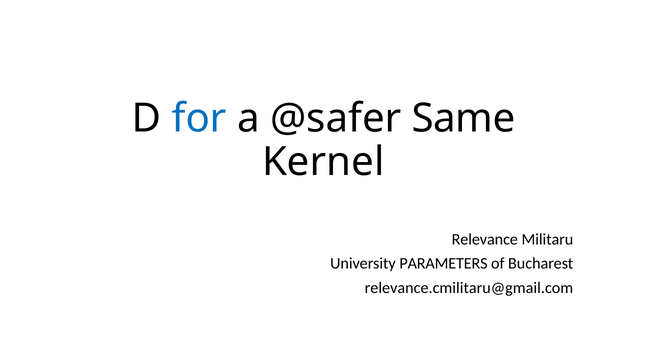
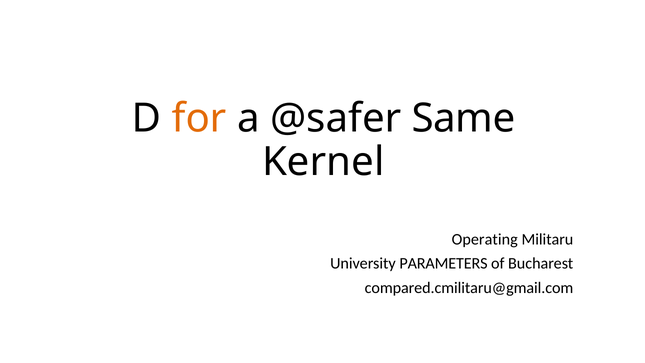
for colour: blue -> orange (199, 118)
Relevance: Relevance -> Operating (485, 239)
relevance.cmilitaru@gmail.com: relevance.cmilitaru@gmail.com -> compared.cmilitaru@gmail.com (469, 288)
